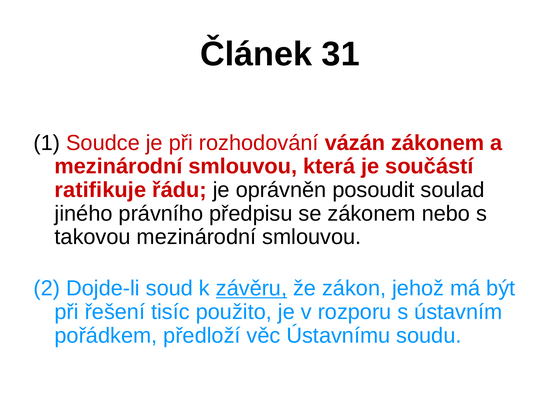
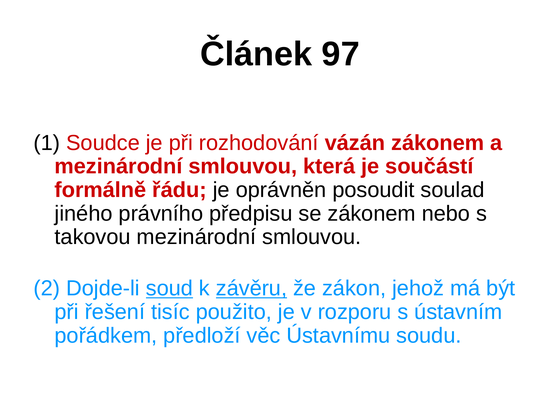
31: 31 -> 97 (341, 54)
ratifikuje: ratifikuje -> formálně (100, 190)
soud underline: none -> present (169, 288)
